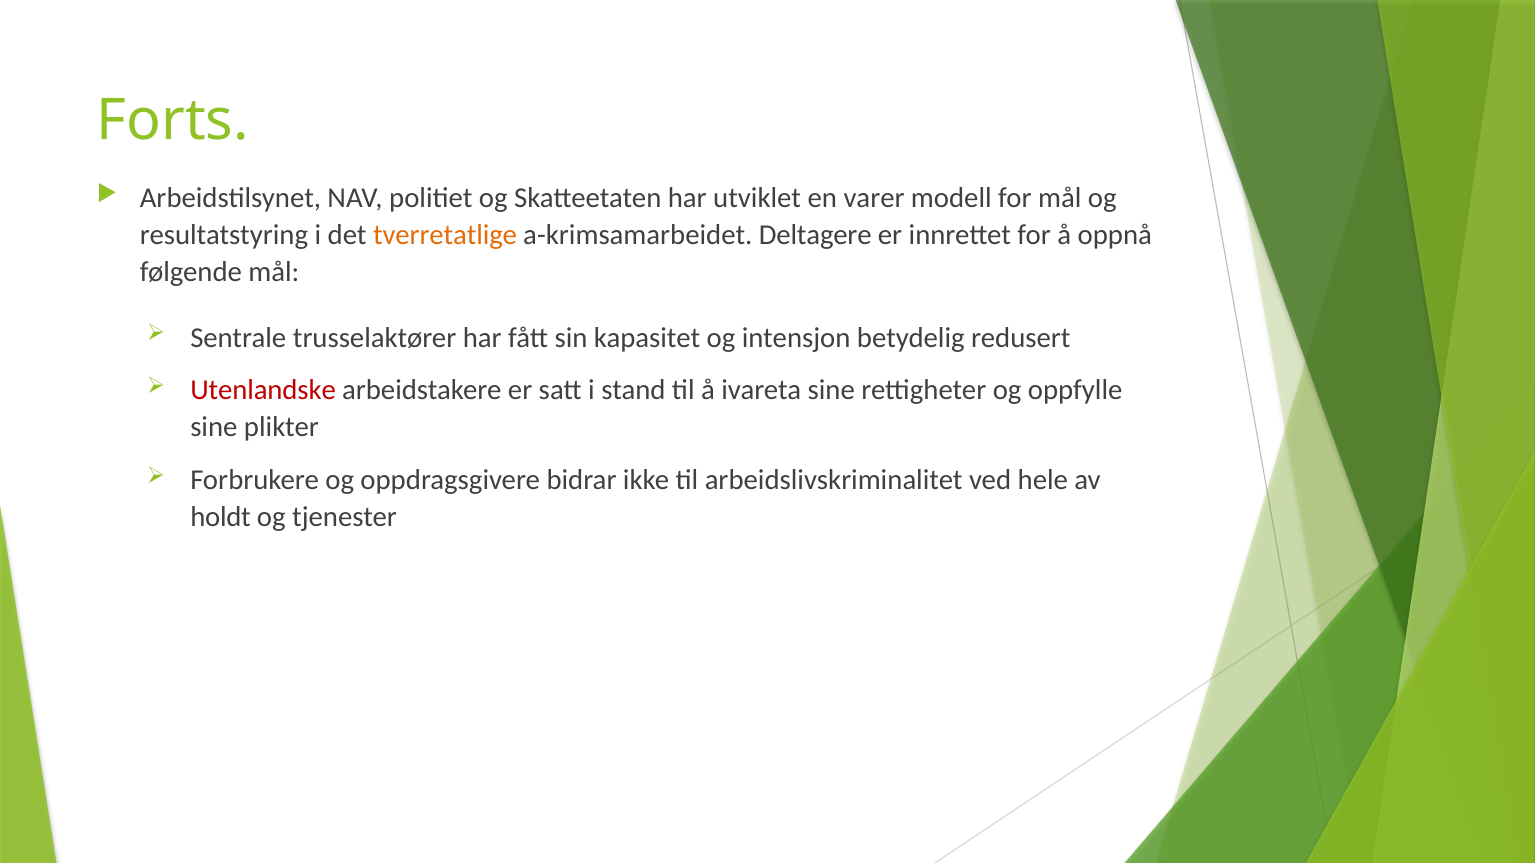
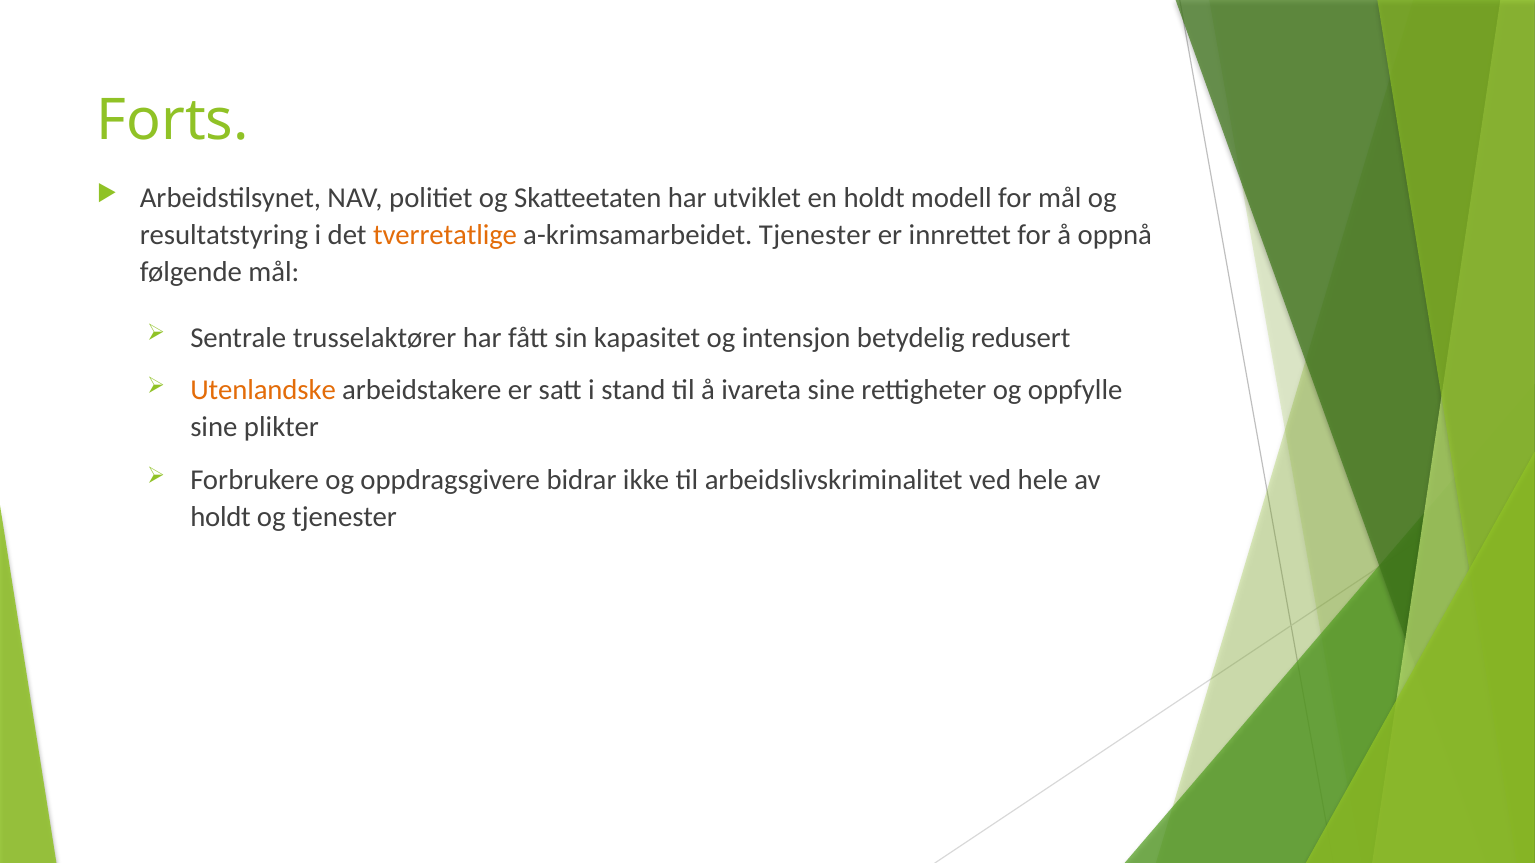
en varer: varer -> holdt (874, 198)
a-krimsamarbeidet Deltagere: Deltagere -> Tjenester (815, 235)
Utenlandske colour: red -> orange (263, 391)
